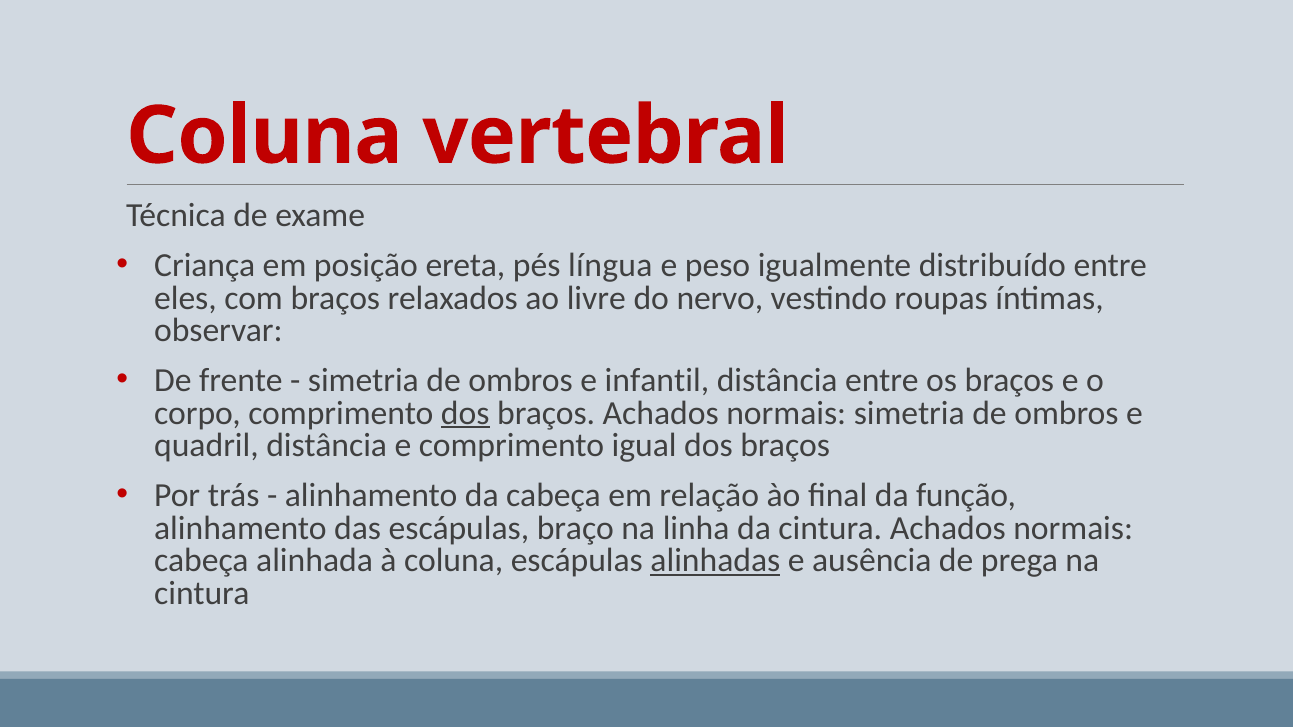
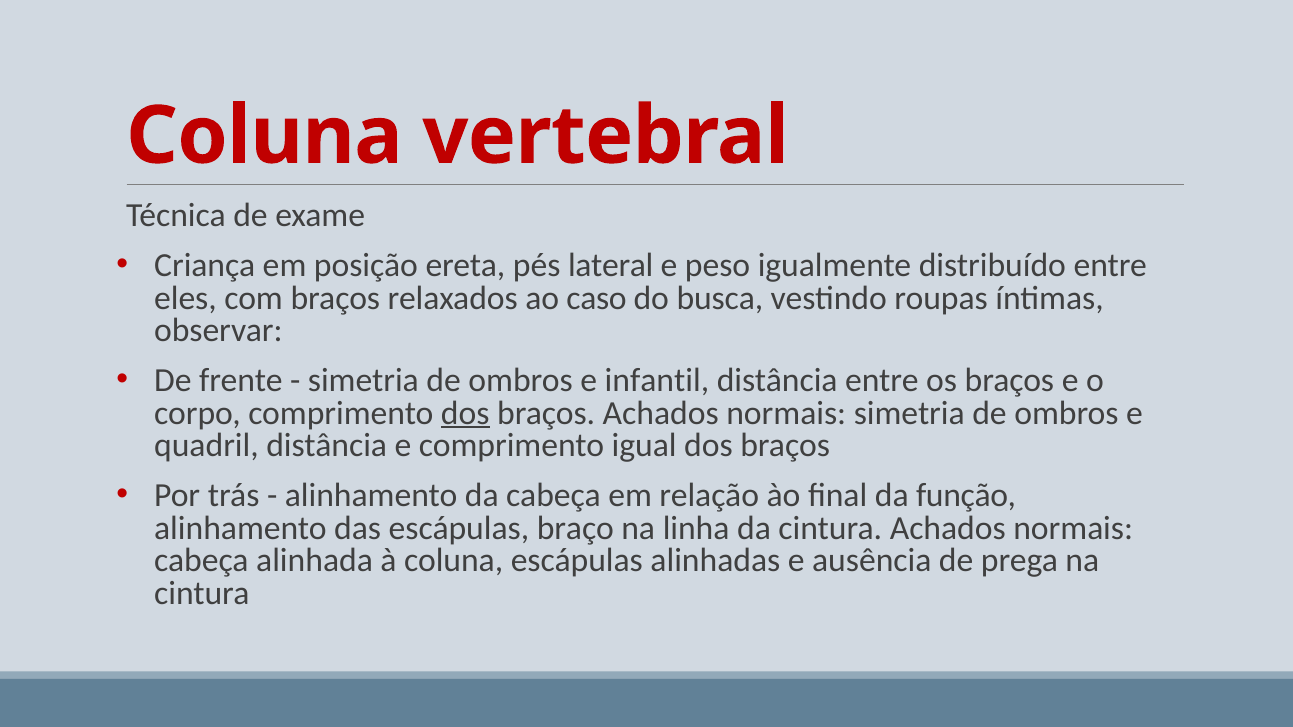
língua: língua -> lateral (611, 265)
livre: livre -> caso (597, 298)
nervo: nervo -> busca (720, 298)
alinhadas underline: present -> none (715, 561)
